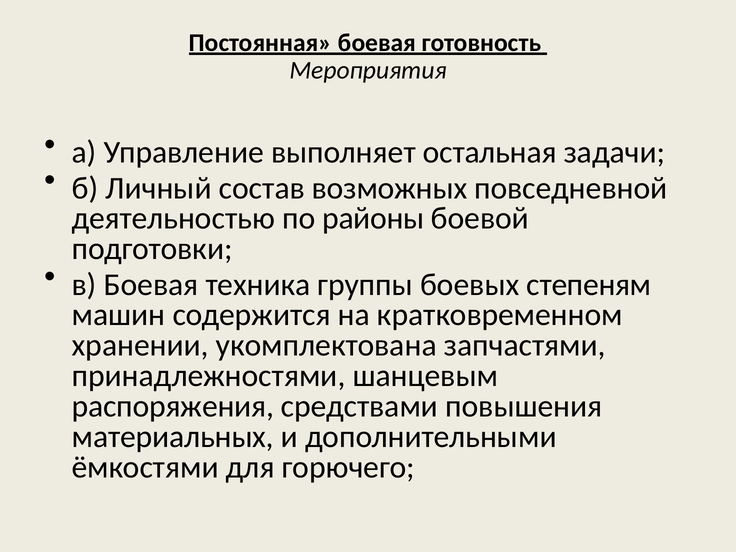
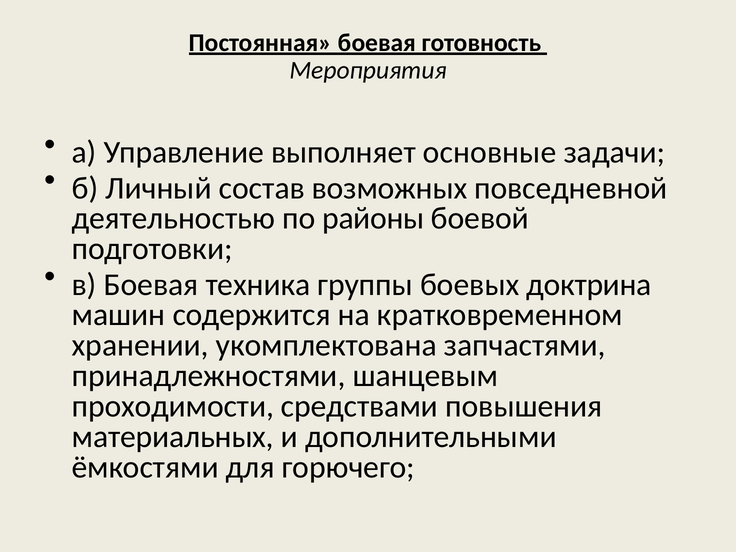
остальная: остальная -> основные (490, 152)
степеням: степеням -> доктрина (589, 285)
распоряжения: распоряжения -> проходимости (173, 406)
